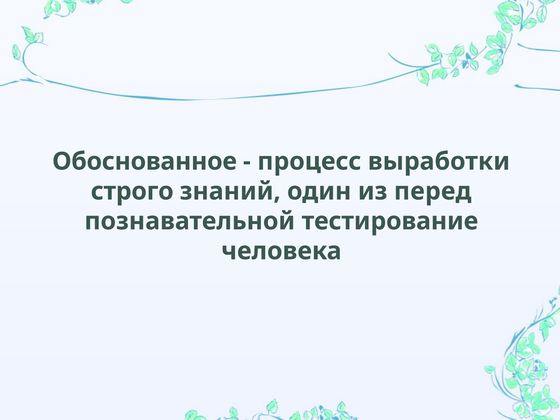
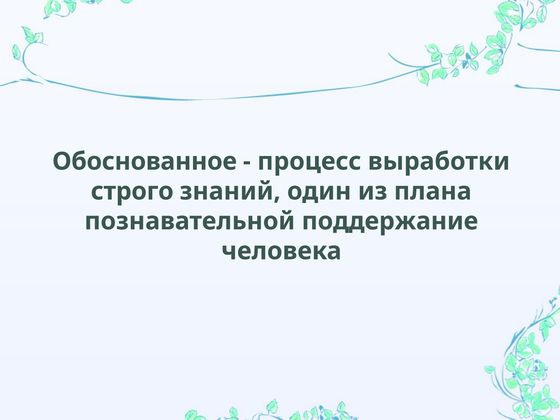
перед: перед -> плана (433, 191)
тестирование: тестирование -> поддержание (390, 221)
